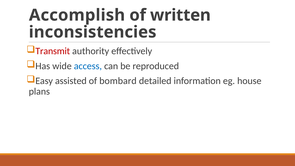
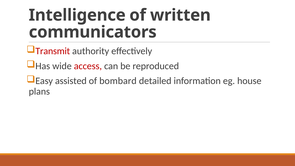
Accomplish: Accomplish -> Intelligence (77, 15)
inconsistencies: inconsistencies -> communicators (93, 32)
access colour: blue -> red (88, 66)
